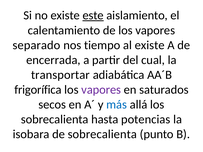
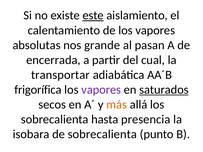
separado: separado -> absolutas (37, 45)
tiempo: tiempo -> grande (102, 45)
al existe: existe -> pasan (150, 45)
saturados underline: none -> present (164, 90)
más colour: blue -> orange (117, 105)
potencias: potencias -> presencia (146, 120)
